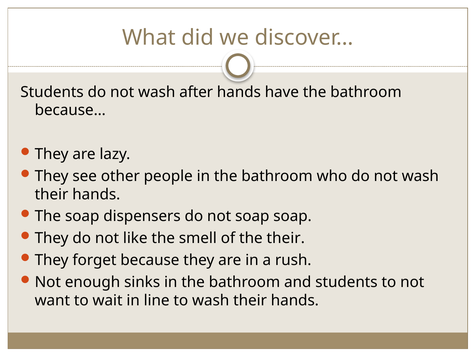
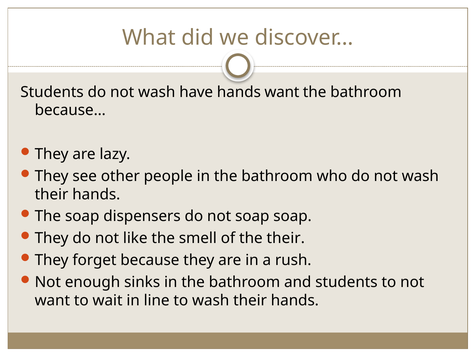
after: after -> have (196, 92)
hands have: have -> want (282, 92)
